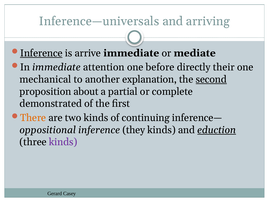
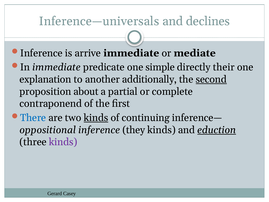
arriving: arriving -> declines (208, 21)
Inference underline: present -> none (41, 53)
attention: attention -> predicate (104, 67)
before: before -> simple (160, 67)
mechanical: mechanical -> explanation (45, 79)
explanation: explanation -> additionally (150, 79)
demonstrated: demonstrated -> contraponend (51, 103)
There colour: orange -> blue (33, 118)
kinds underline: none -> present (96, 118)
